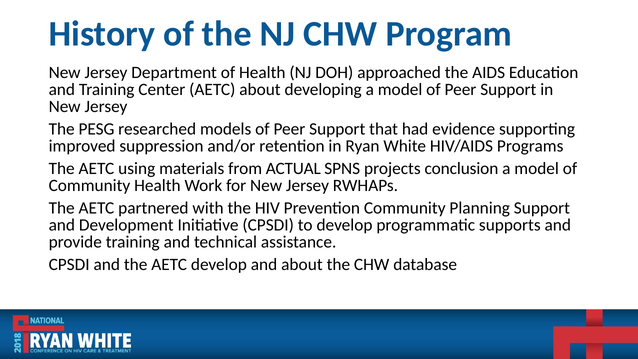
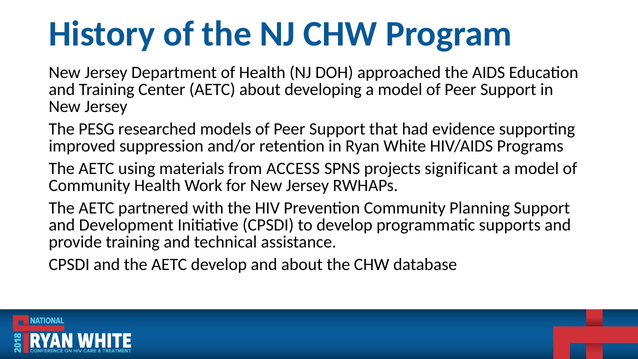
ACTUAL: ACTUAL -> ACCESS (293, 169)
conclusion: conclusion -> significant (461, 169)
